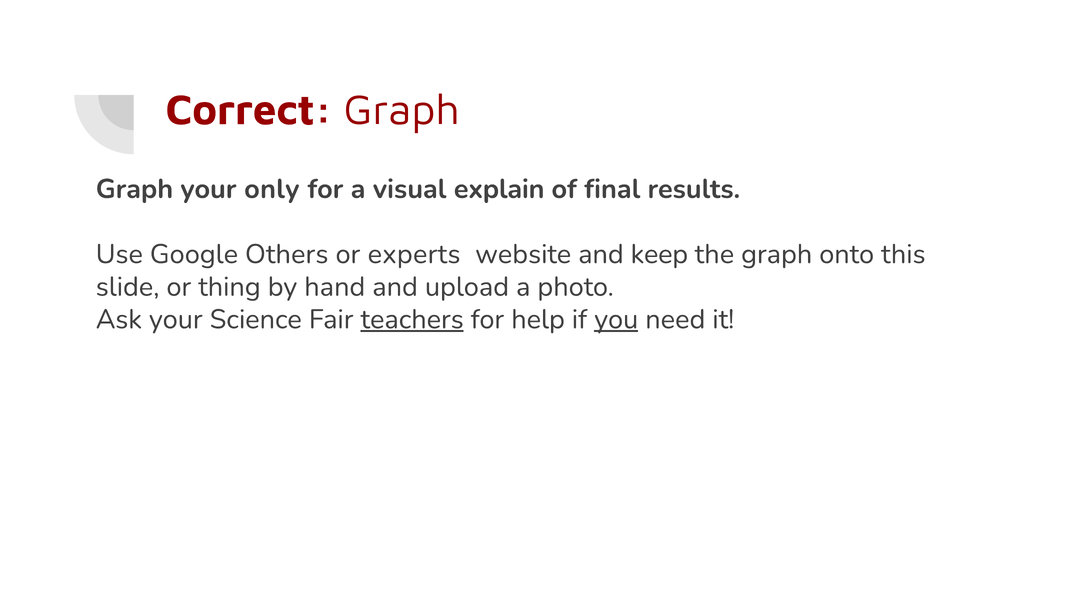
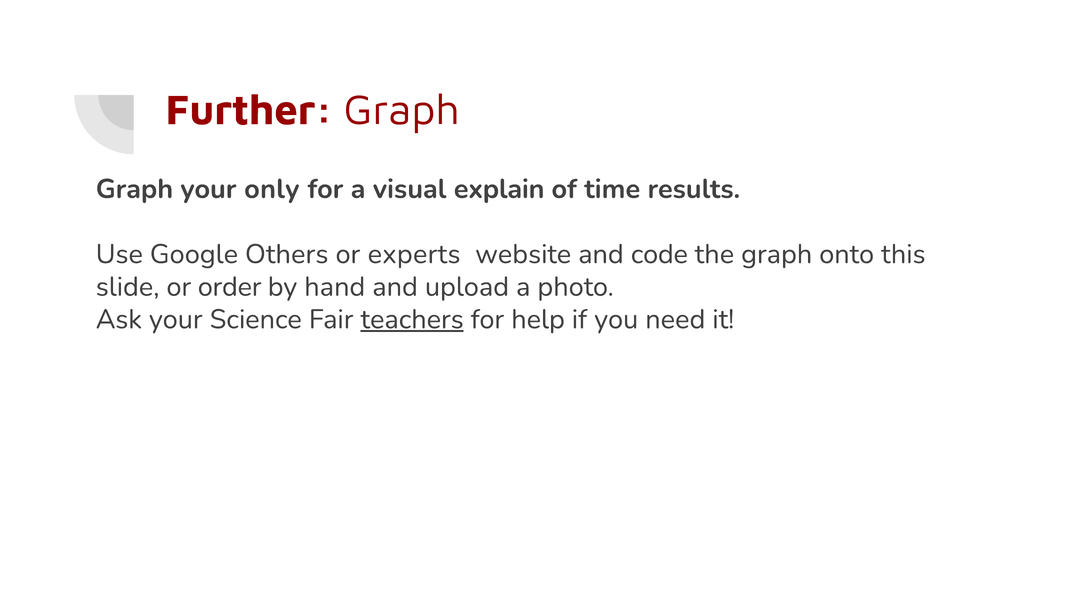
Correct: Correct -> Further (249, 110)
final: final -> time (612, 189)
keep: keep -> code (659, 254)
thing: thing -> order (230, 287)
you underline: present -> none (616, 319)
